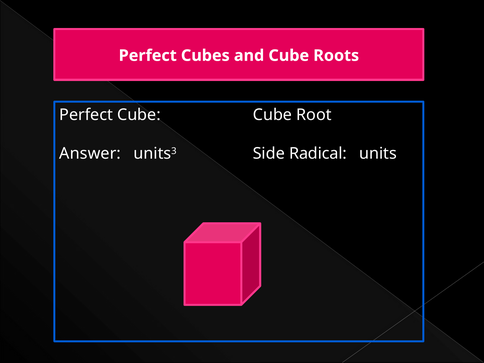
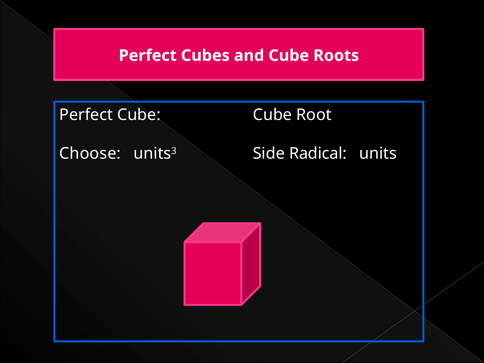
Answer: Answer -> Choose (90, 154)
